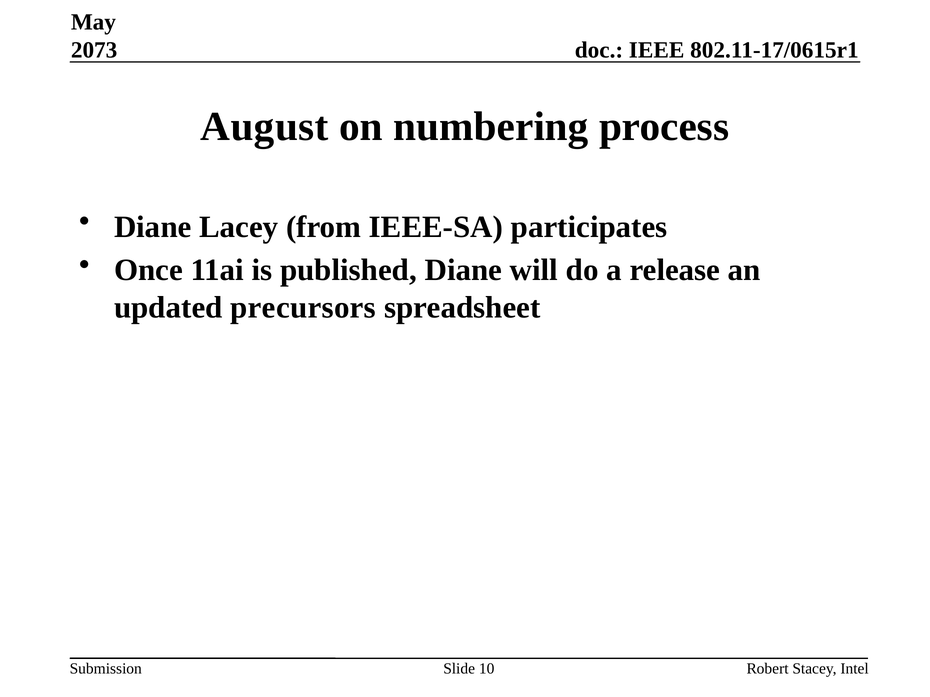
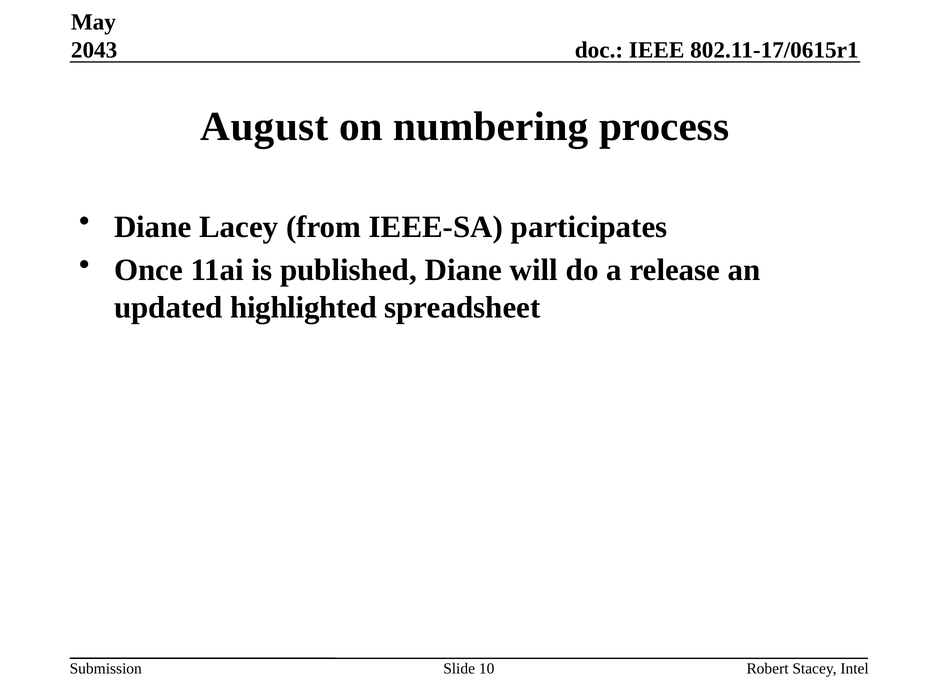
2073: 2073 -> 2043 (94, 50)
precursors: precursors -> highlighted (303, 308)
